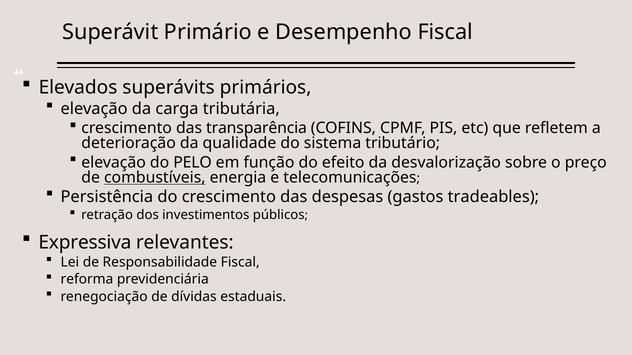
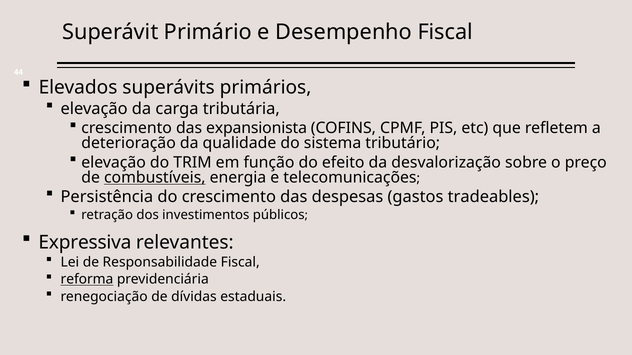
transparência: transparência -> expansionista (257, 128)
PELO: PELO -> TRIM (192, 163)
reforma underline: none -> present (87, 280)
